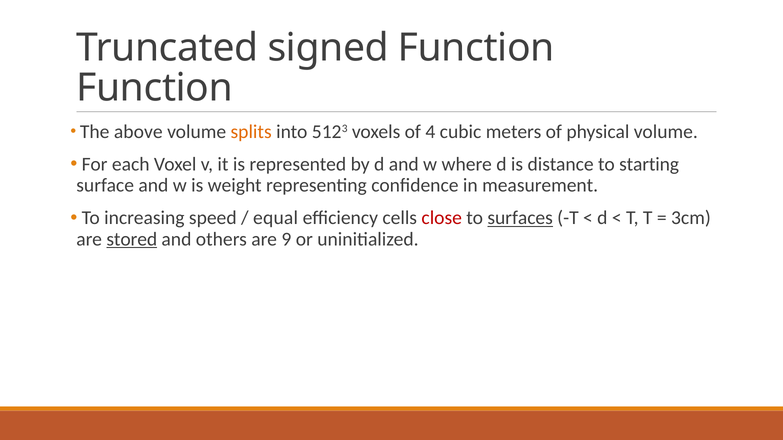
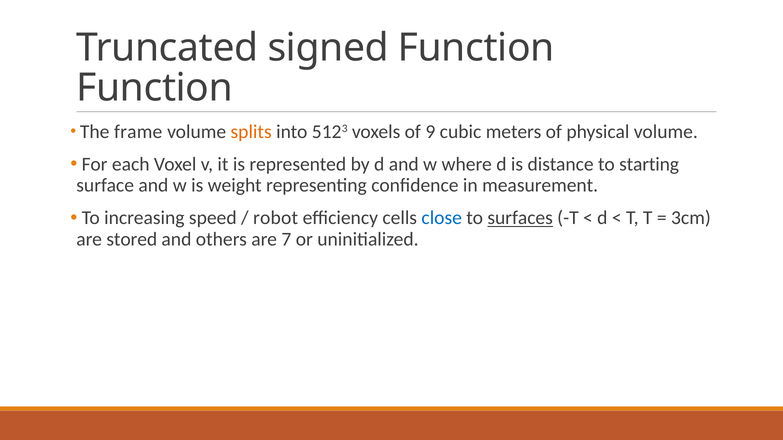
above: above -> frame (138, 132)
4: 4 -> 9 (430, 132)
equal: equal -> robot (276, 218)
close colour: red -> blue (442, 218)
stored underline: present -> none (132, 239)
9: 9 -> 7 (286, 239)
